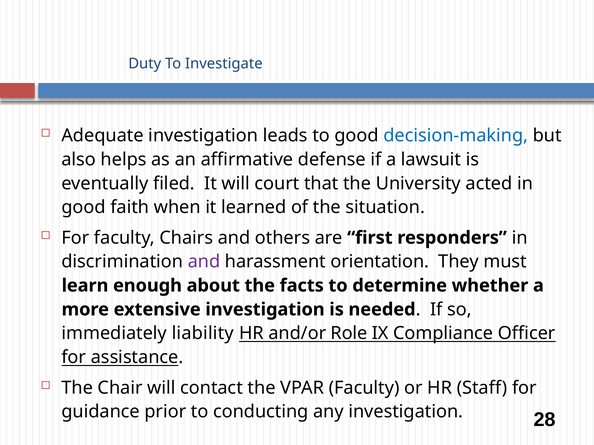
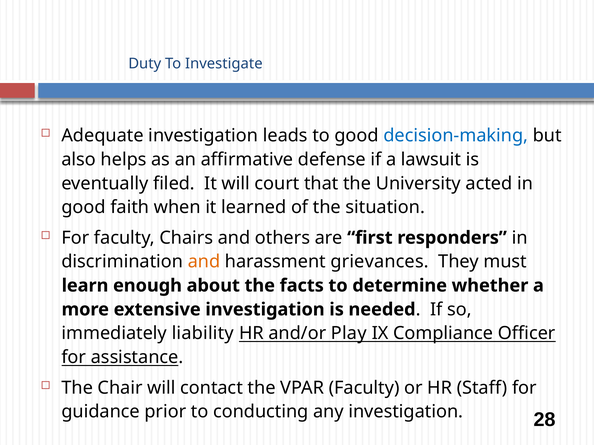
and colour: purple -> orange (204, 262)
orientation: orientation -> grievances (380, 262)
Role: Role -> Play (349, 334)
